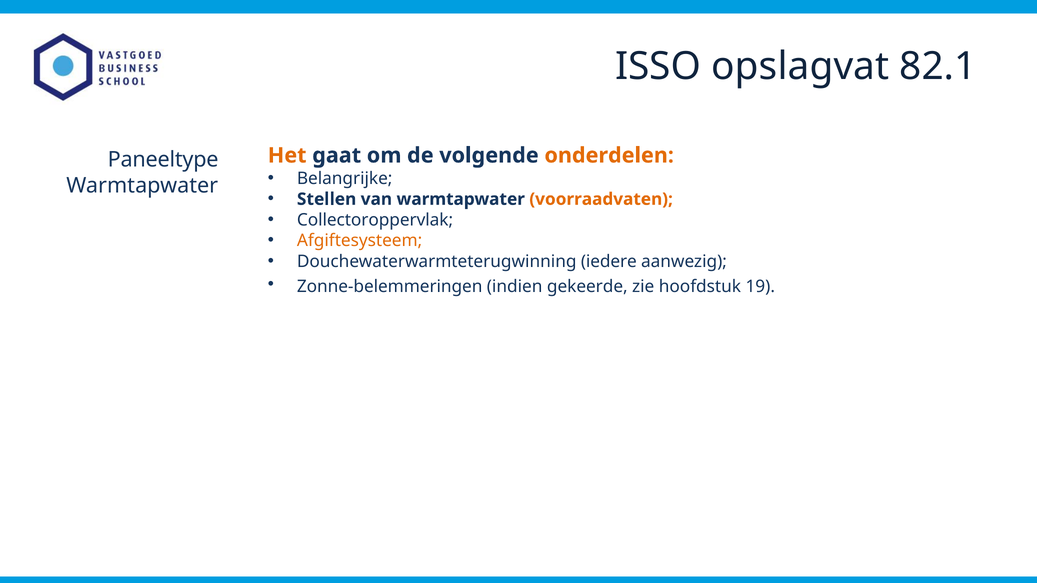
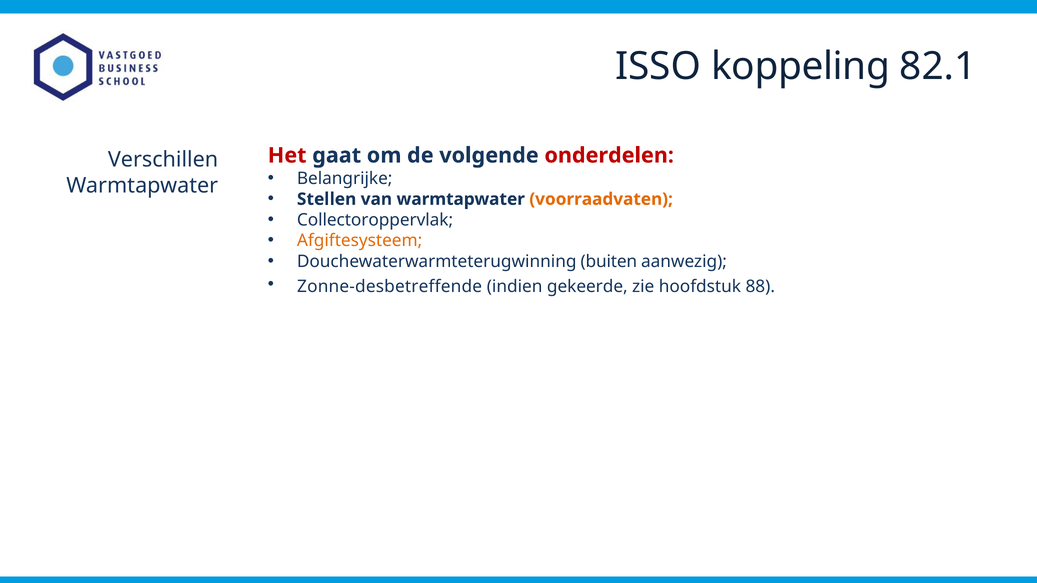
opslagvat: opslagvat -> koppeling (801, 66)
Het colour: orange -> red (287, 155)
onderdelen colour: orange -> red (609, 155)
Paneeltype: Paneeltype -> Verschillen (163, 160)
iedere: iedere -> buiten (609, 261)
Zonne-belemmeringen: Zonne-belemmeringen -> Zonne-desbetreffende (390, 286)
19: 19 -> 88 (760, 286)
